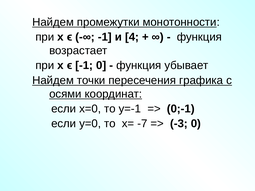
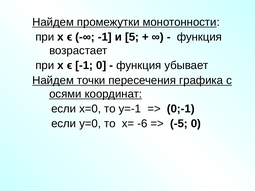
4: 4 -> 5 (132, 37)
-7: -7 -> -6 (142, 124)
-3: -3 -> -5 (179, 124)
